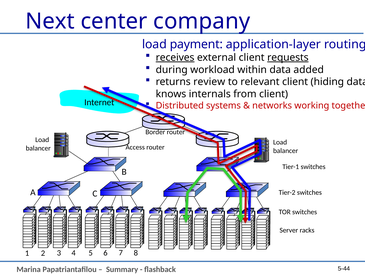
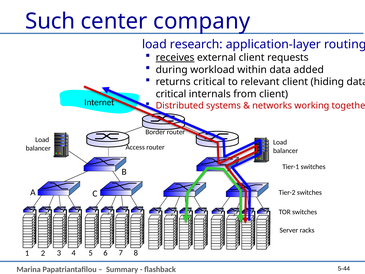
Next: Next -> Such (50, 21)
payment: payment -> research (196, 44)
requests underline: present -> none (288, 57)
returns review: review -> critical (209, 82)
knows: knows -> critical (171, 94)
